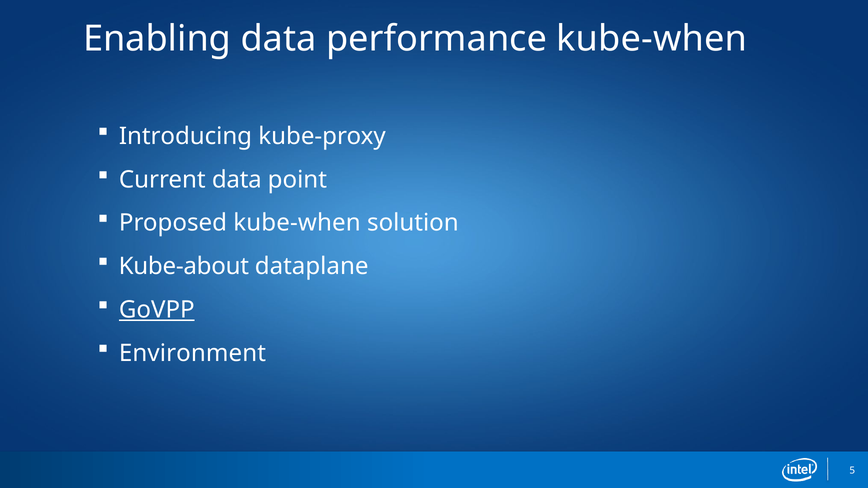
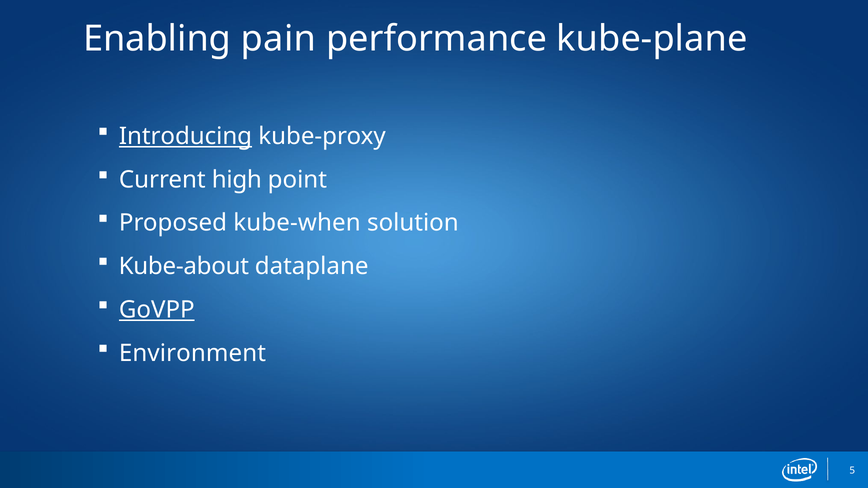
Enabling data: data -> pain (279, 39)
performance kube-when: kube-when -> kube-plane (652, 39)
Introducing underline: none -> present (186, 136)
Current data: data -> high (237, 180)
